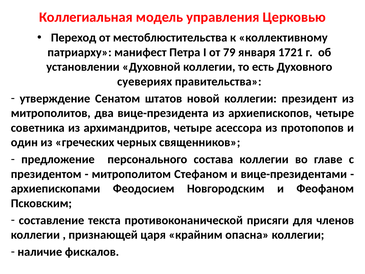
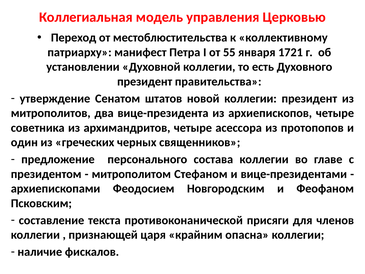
79: 79 -> 55 (229, 52)
суевериях: суевериях -> президент (145, 81)
